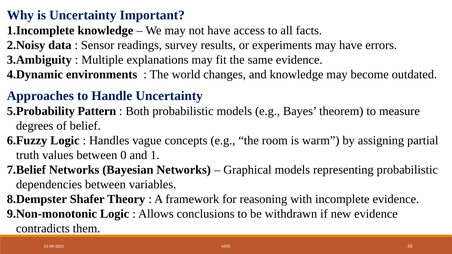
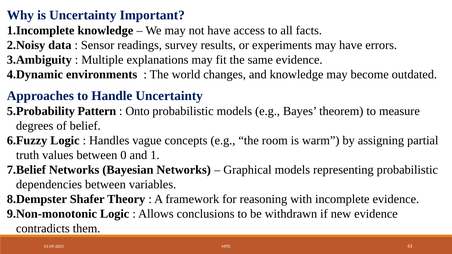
Both: Both -> Onto (137, 111)
